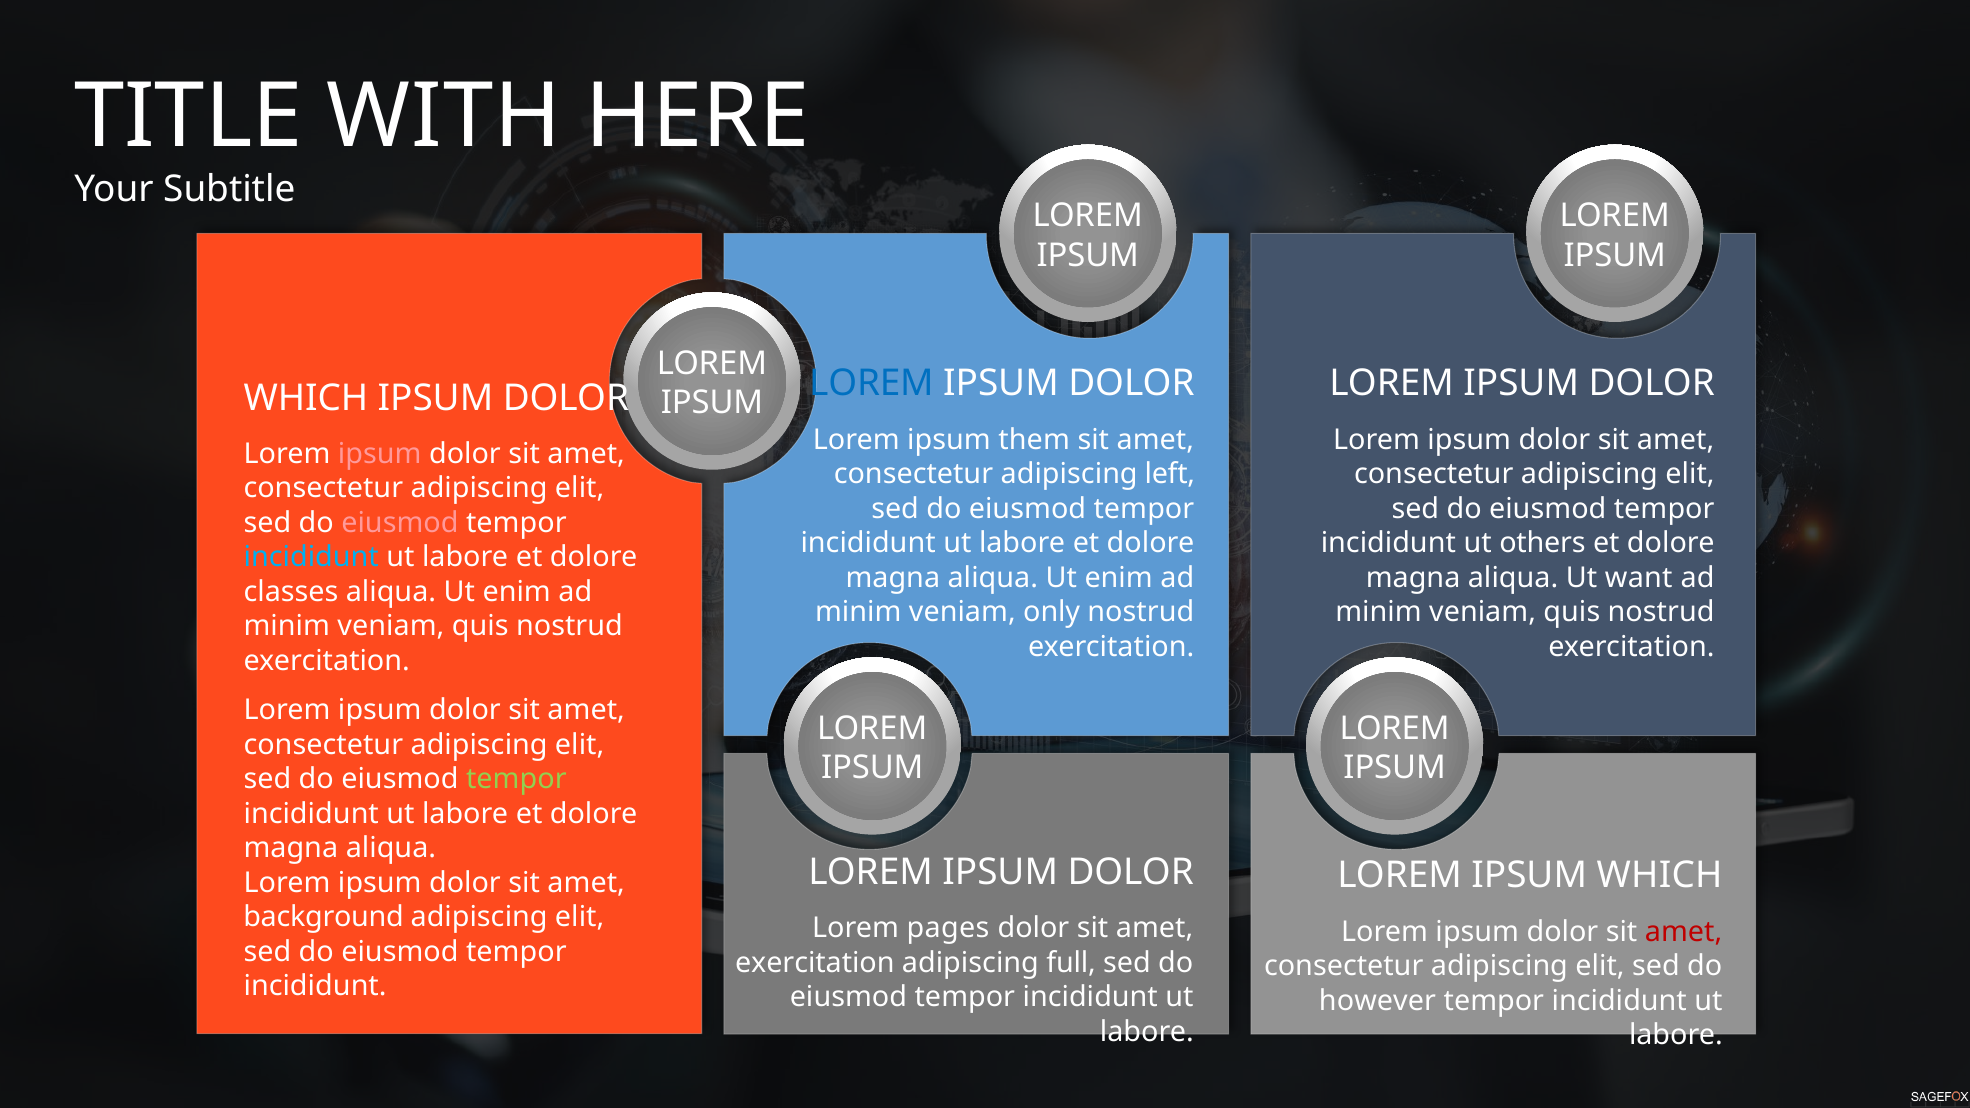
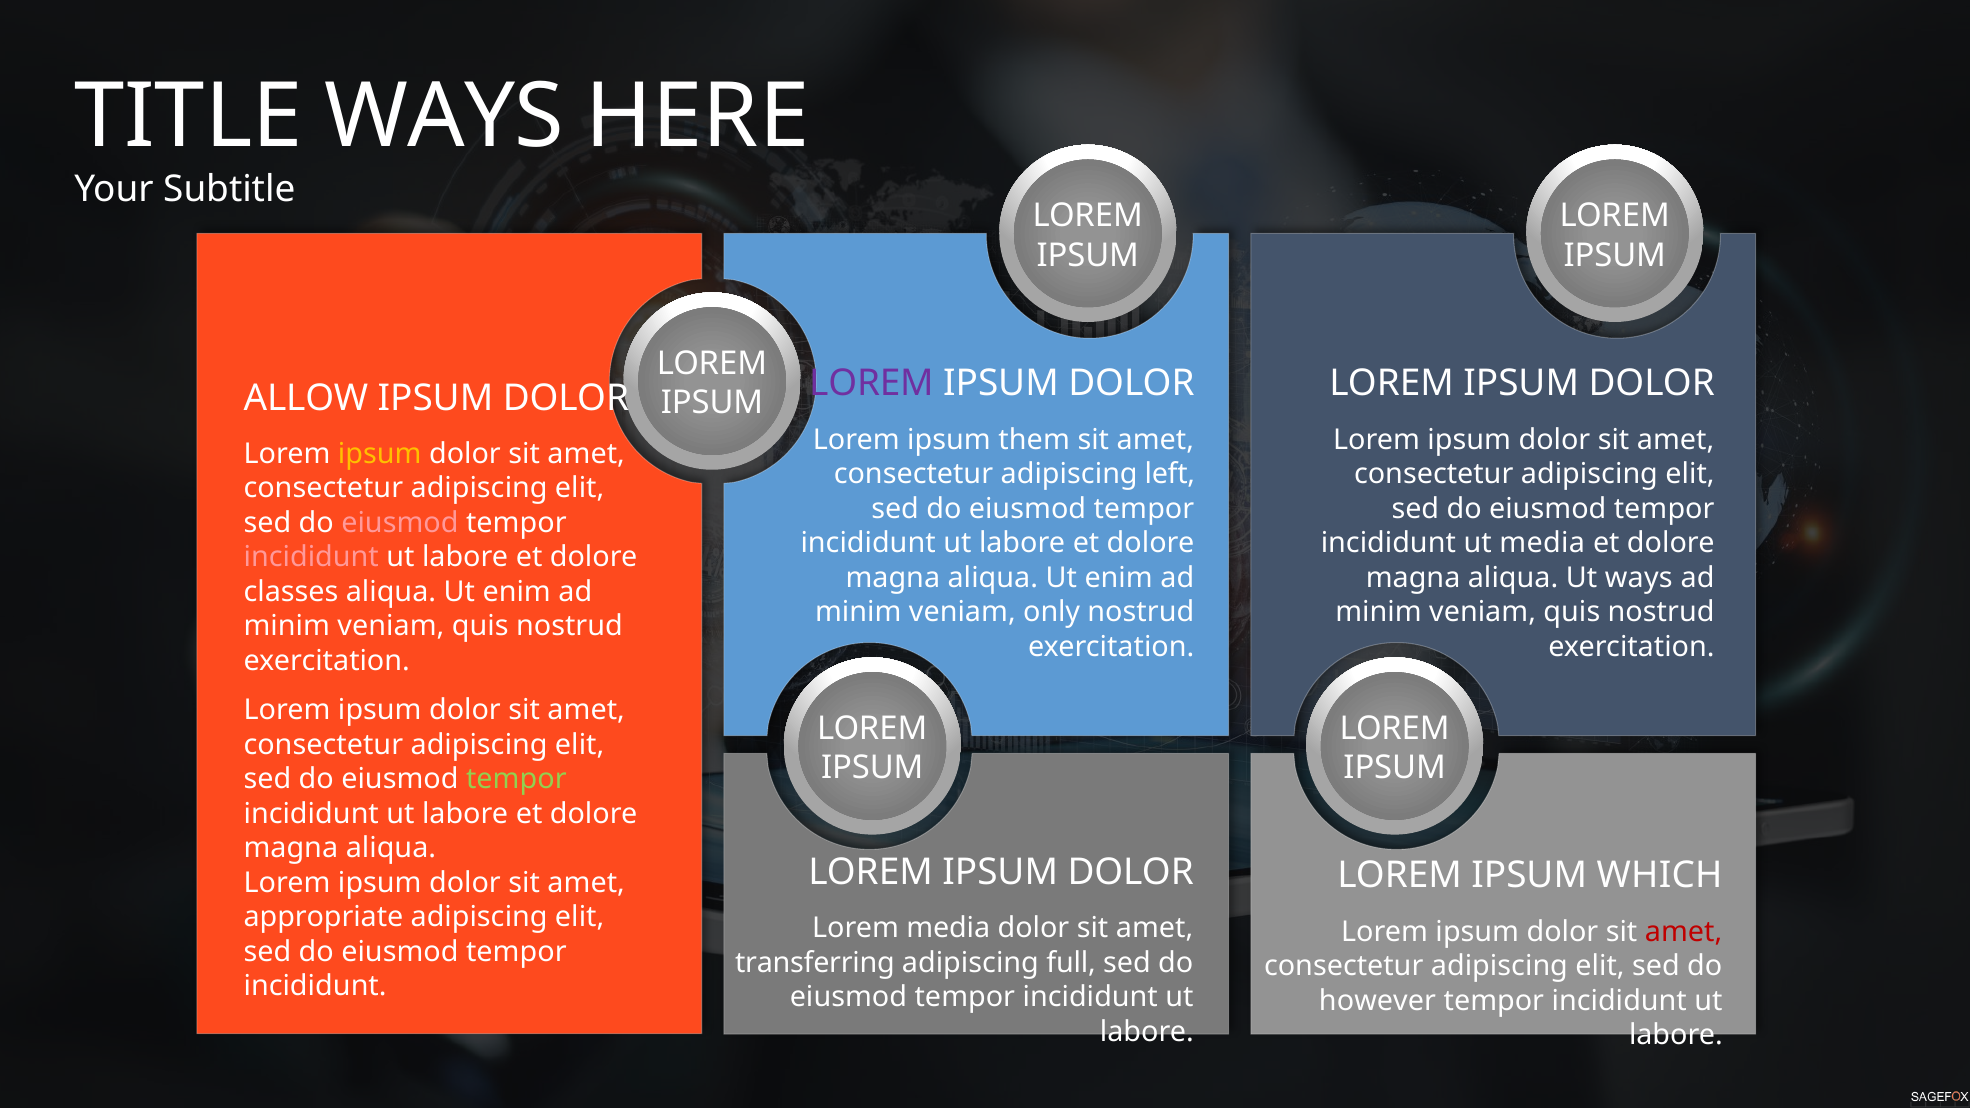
TITLE WITH: WITH -> WAYS (445, 117)
LOREM colour: blue -> purple (871, 384)
WHICH: WHICH -> ALLOW (306, 398)
ipsum colour: pink -> yellow (380, 454)
ut others: others -> media (1542, 543)
incididunt colour: light blue -> pink (311, 557)
Ut want: want -> ways (1639, 578)
background: background -> appropriate (323, 917)
Lorem pages: pages -> media (948, 928)
exercitation: exercitation -> transferring (815, 963)
